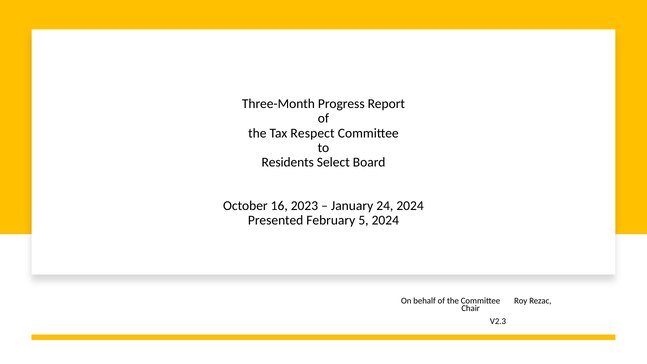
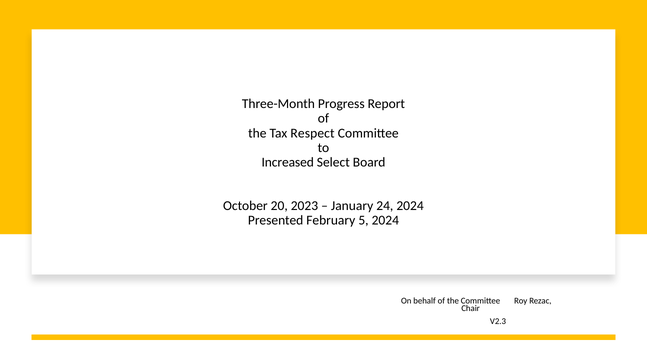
Residents: Residents -> Increased (288, 162)
16: 16 -> 20 (279, 206)
